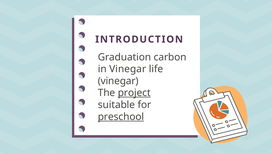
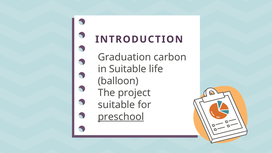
in Vinegar: Vinegar -> Suitable (128, 69)
vinegar: vinegar -> balloon (118, 81)
project underline: present -> none (134, 93)
